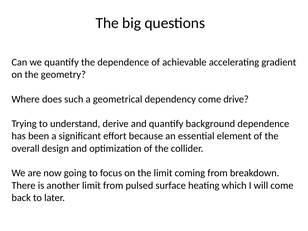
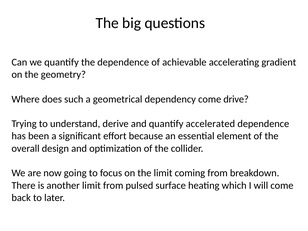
background: background -> accelerated (210, 124)
